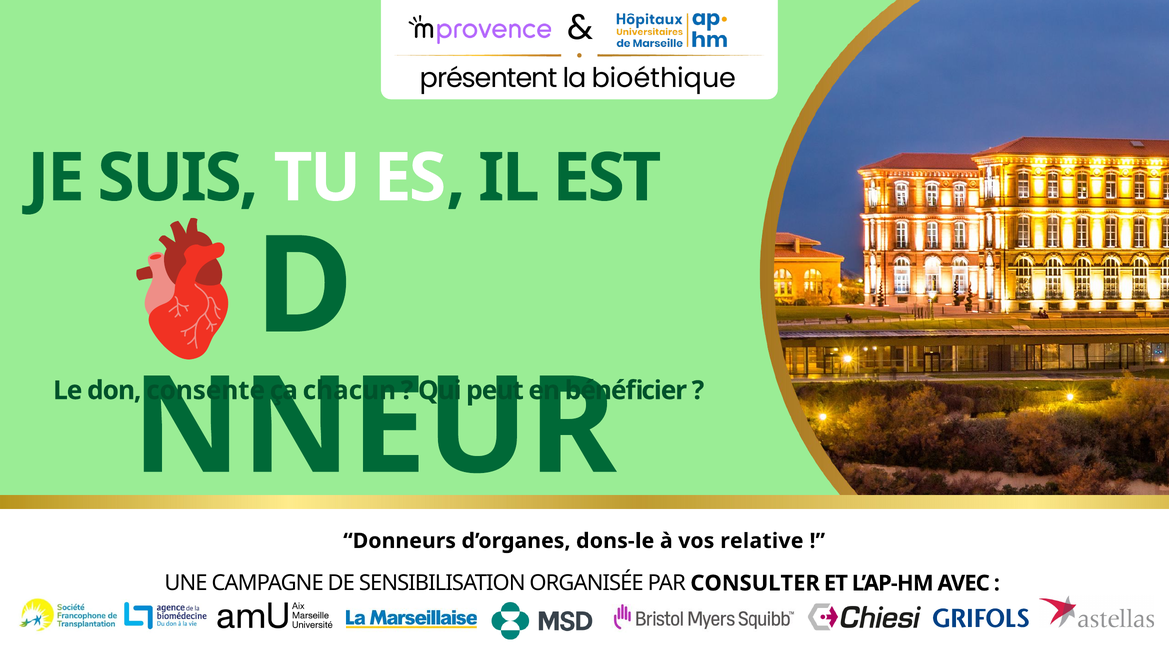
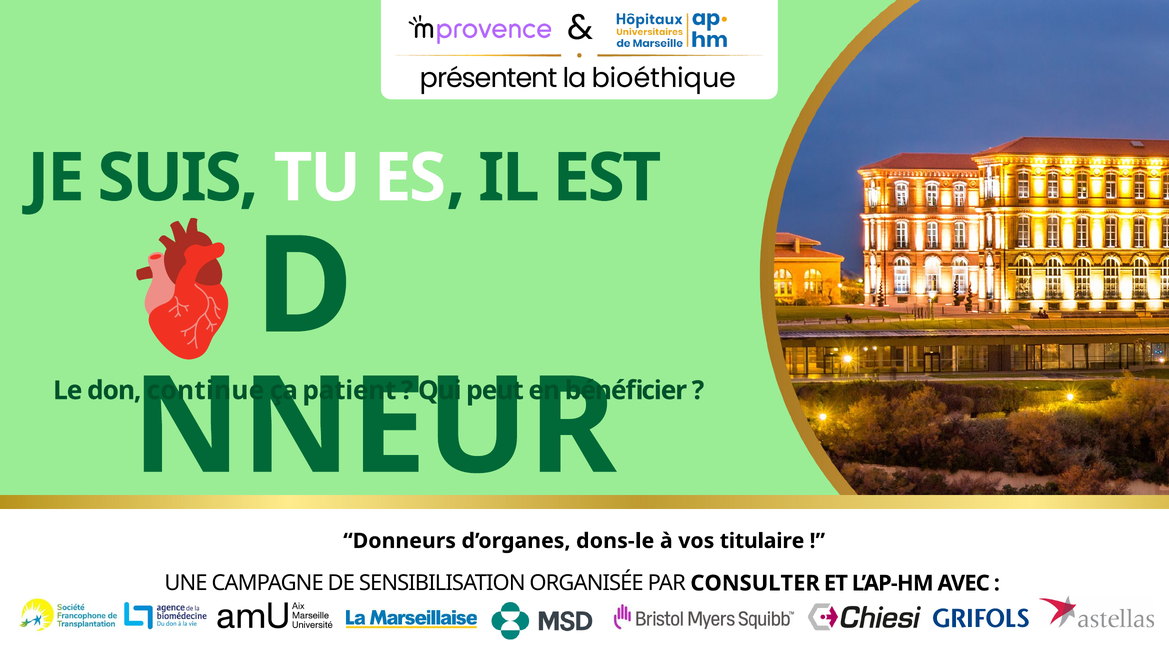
consente: consente -> continue (205, 390)
chacun: chacun -> patient (349, 390)
relative: relative -> titulaire (762, 541)
